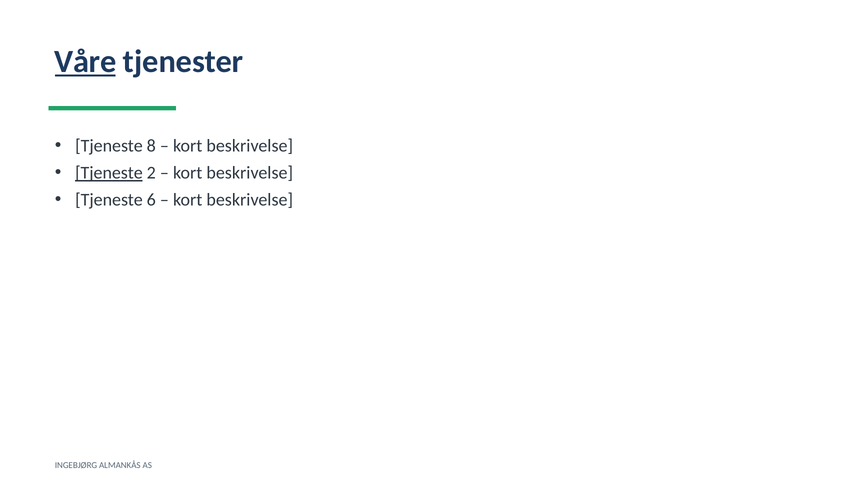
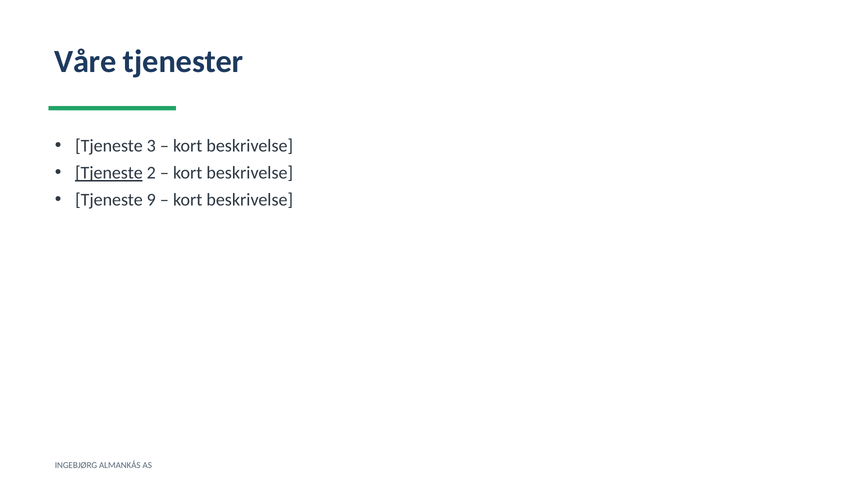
Våre underline: present -> none (85, 62)
8: 8 -> 3 (151, 146)
6: 6 -> 9 (151, 200)
